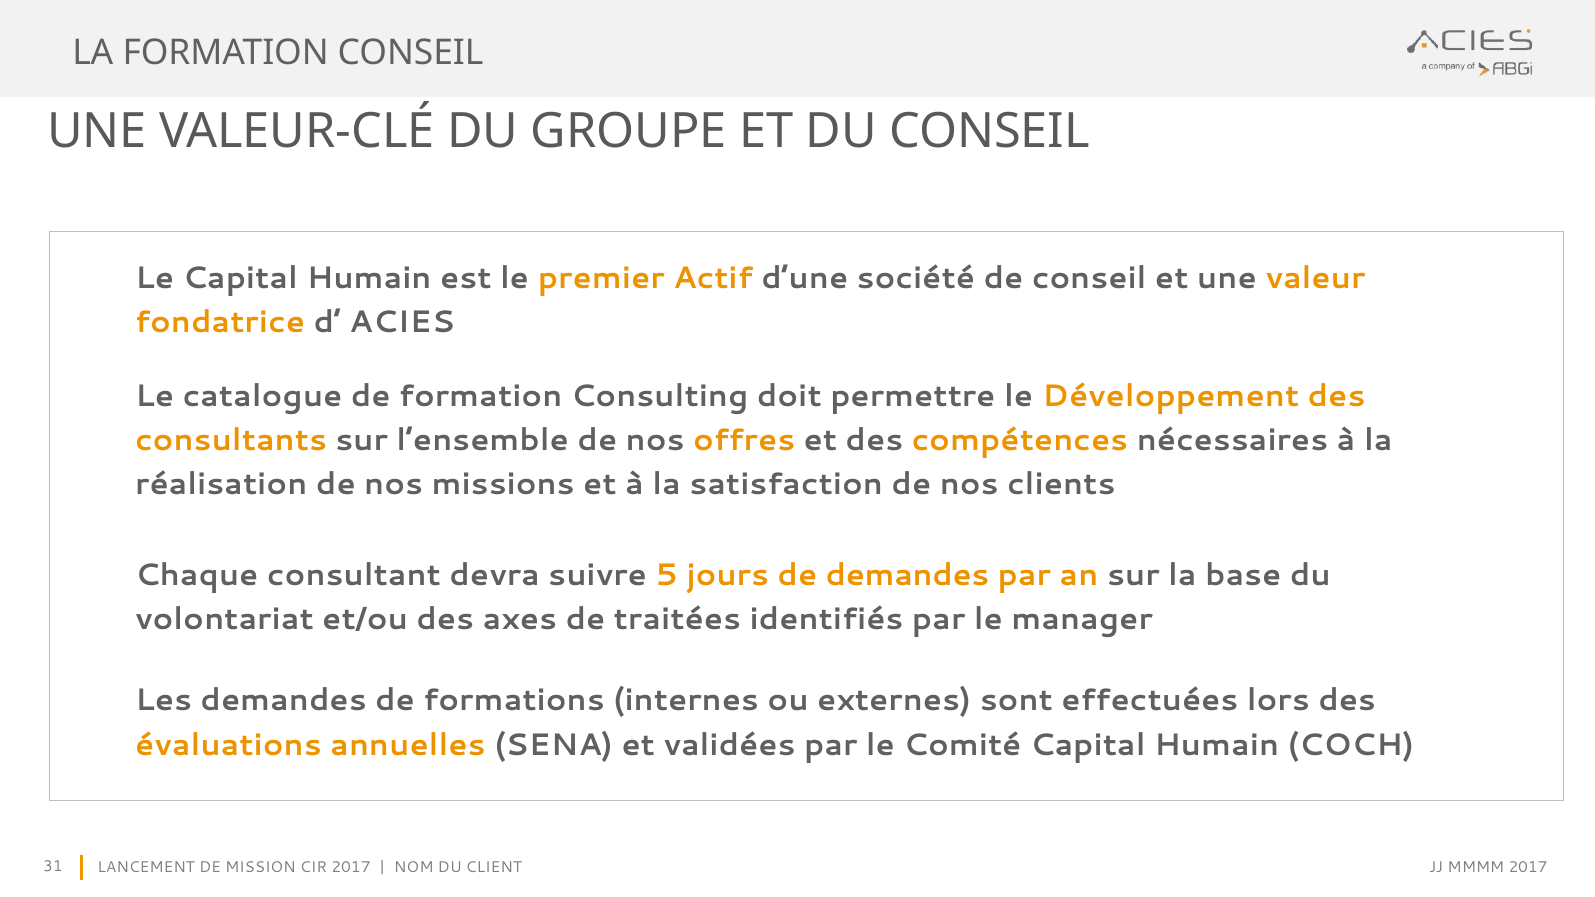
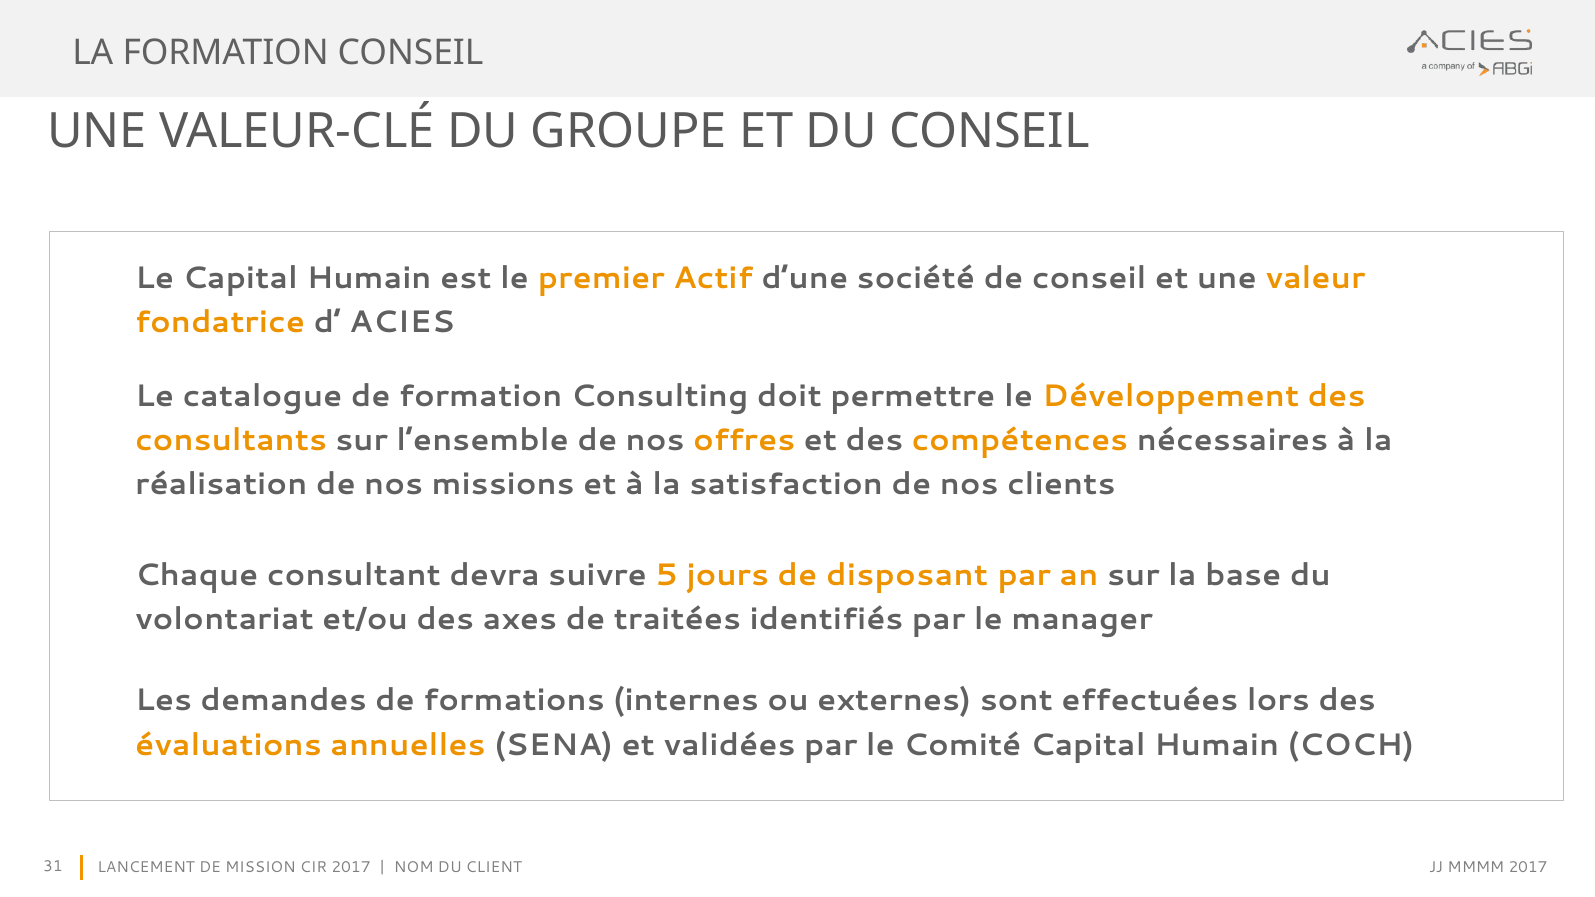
de demandes: demandes -> disposant (907, 575)
